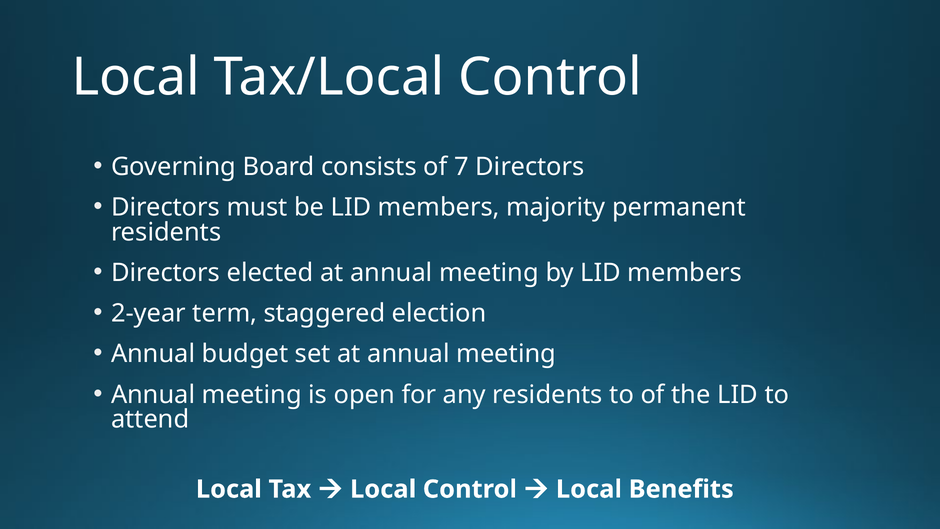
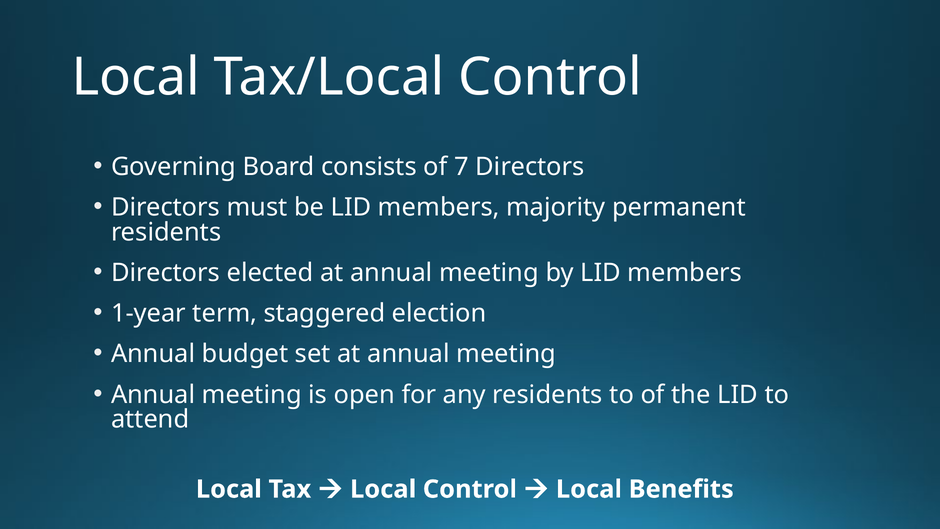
2-year: 2-year -> 1-year (148, 313)
